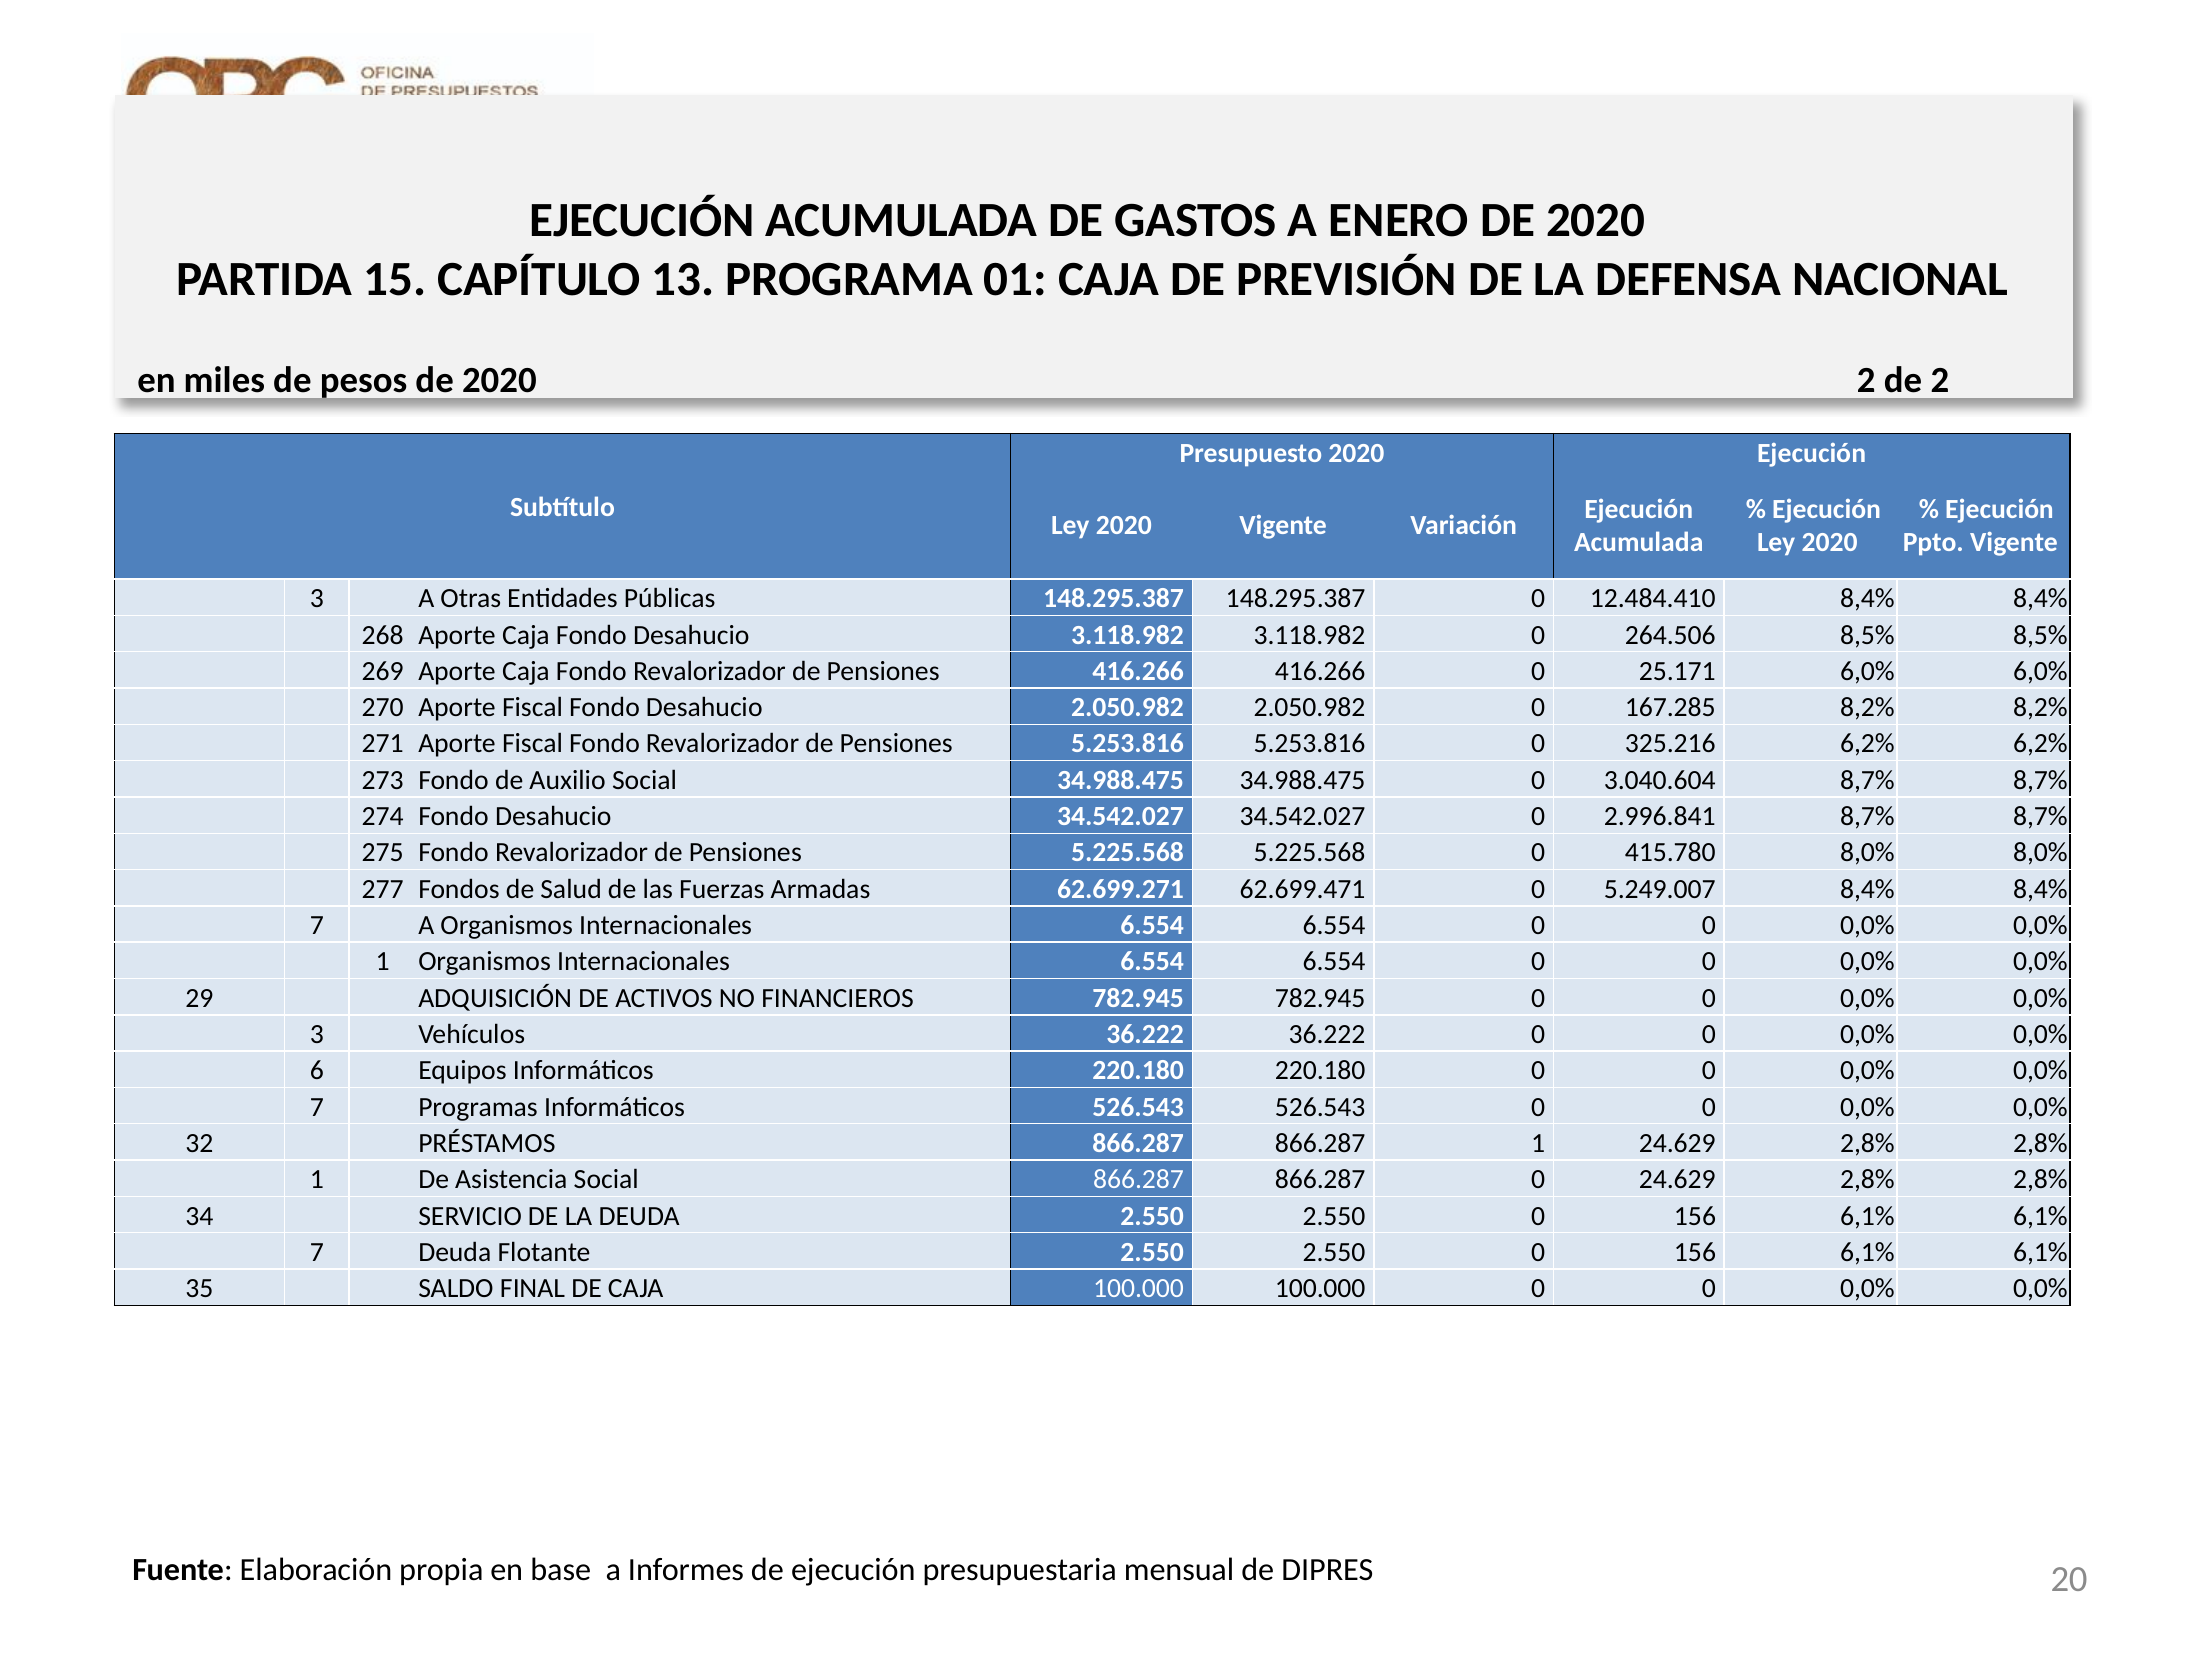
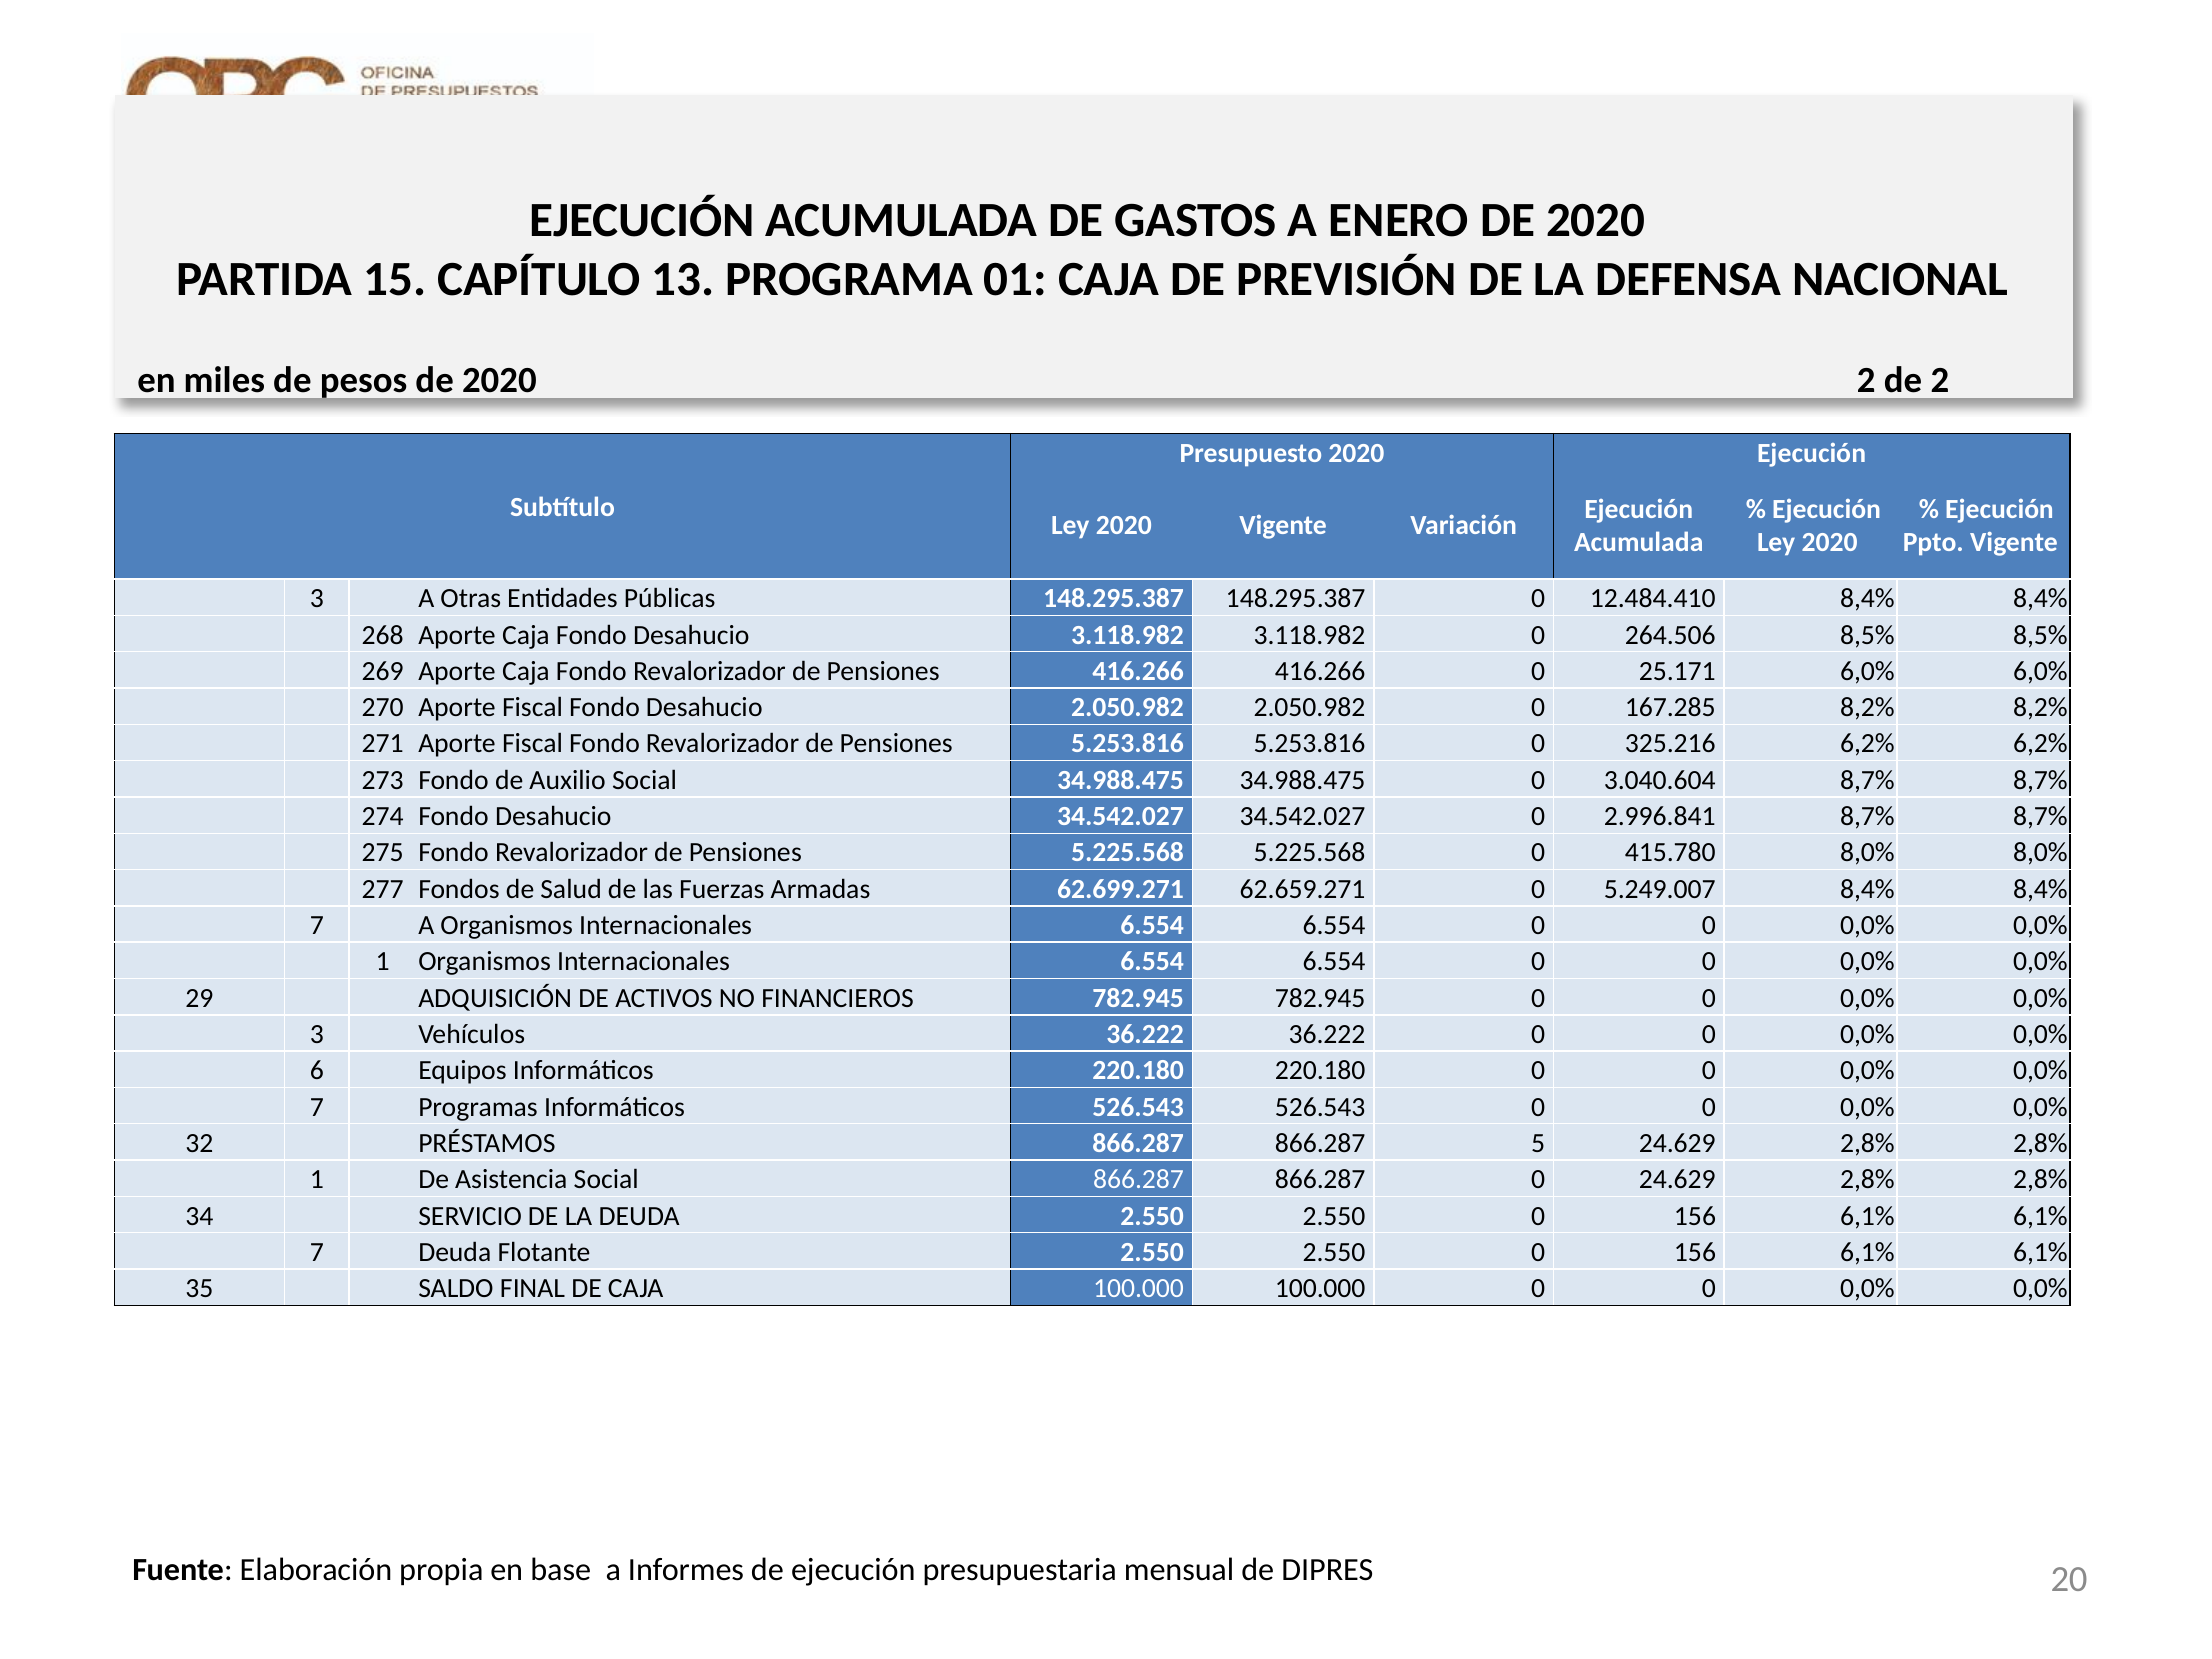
62.699.471: 62.699.471 -> 62.659.271 (1303, 889)
866.287 1: 1 -> 5 (1538, 1143)
